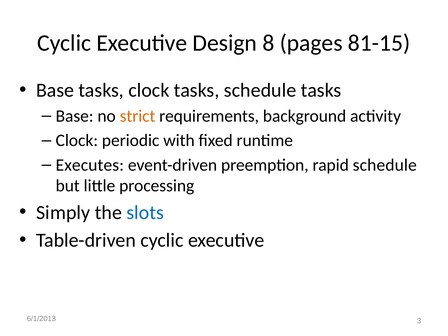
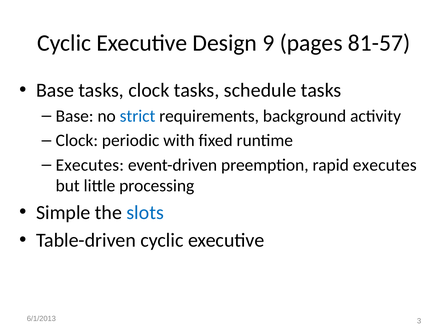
8: 8 -> 9 (268, 43)
81-15: 81-15 -> 81-57 (379, 43)
strict colour: orange -> blue (138, 116)
rapid schedule: schedule -> executes (385, 165)
Simply: Simply -> Simple (63, 212)
